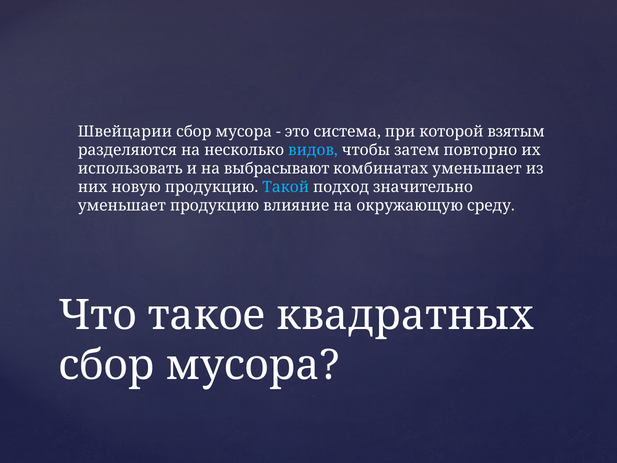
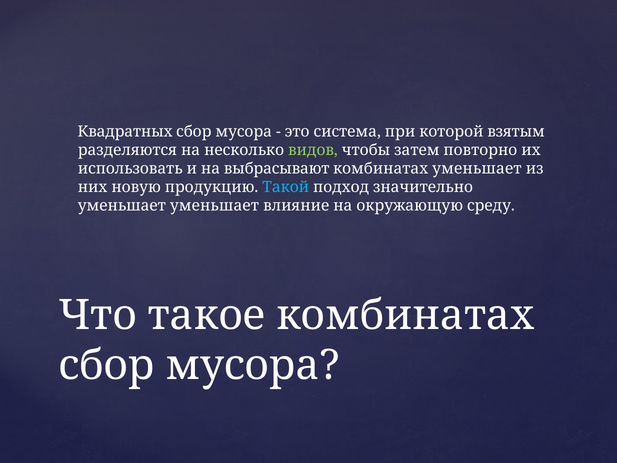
Швейцарии: Швейцарии -> Квадратных (125, 132)
видов colour: light blue -> light green (313, 150)
уменьшает продукцию: продукцию -> уменьшает (214, 206)
такое квадратных: квадратных -> комбинатах (405, 315)
